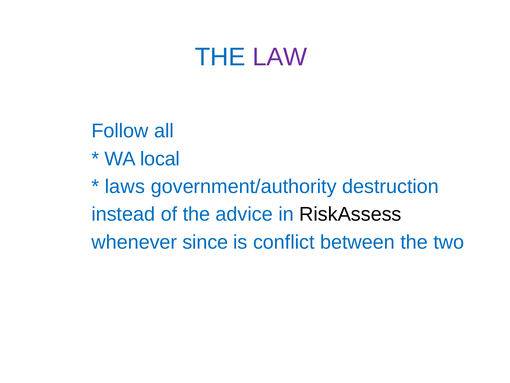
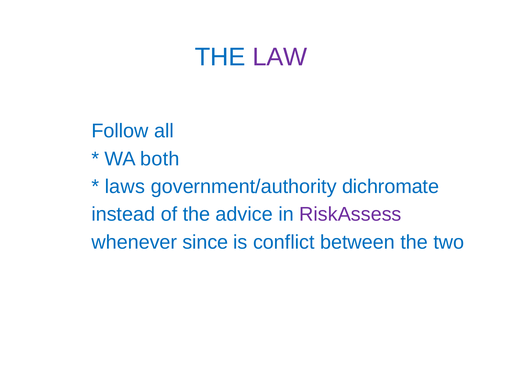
local: local -> both (160, 159)
destruction: destruction -> dichromate (391, 186)
RiskAssess colour: black -> purple (350, 214)
